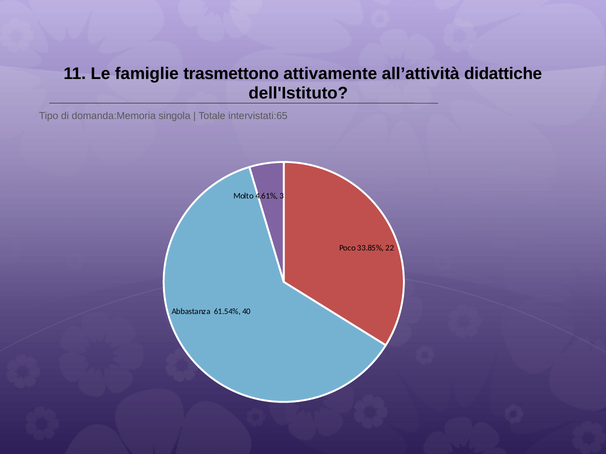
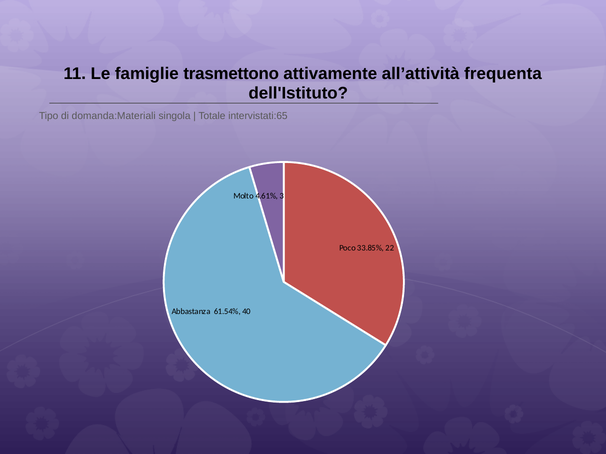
didattiche: didattiche -> frequenta (503, 74)
domanda:Memoria: domanda:Memoria -> domanda:Materiali (114, 116)
